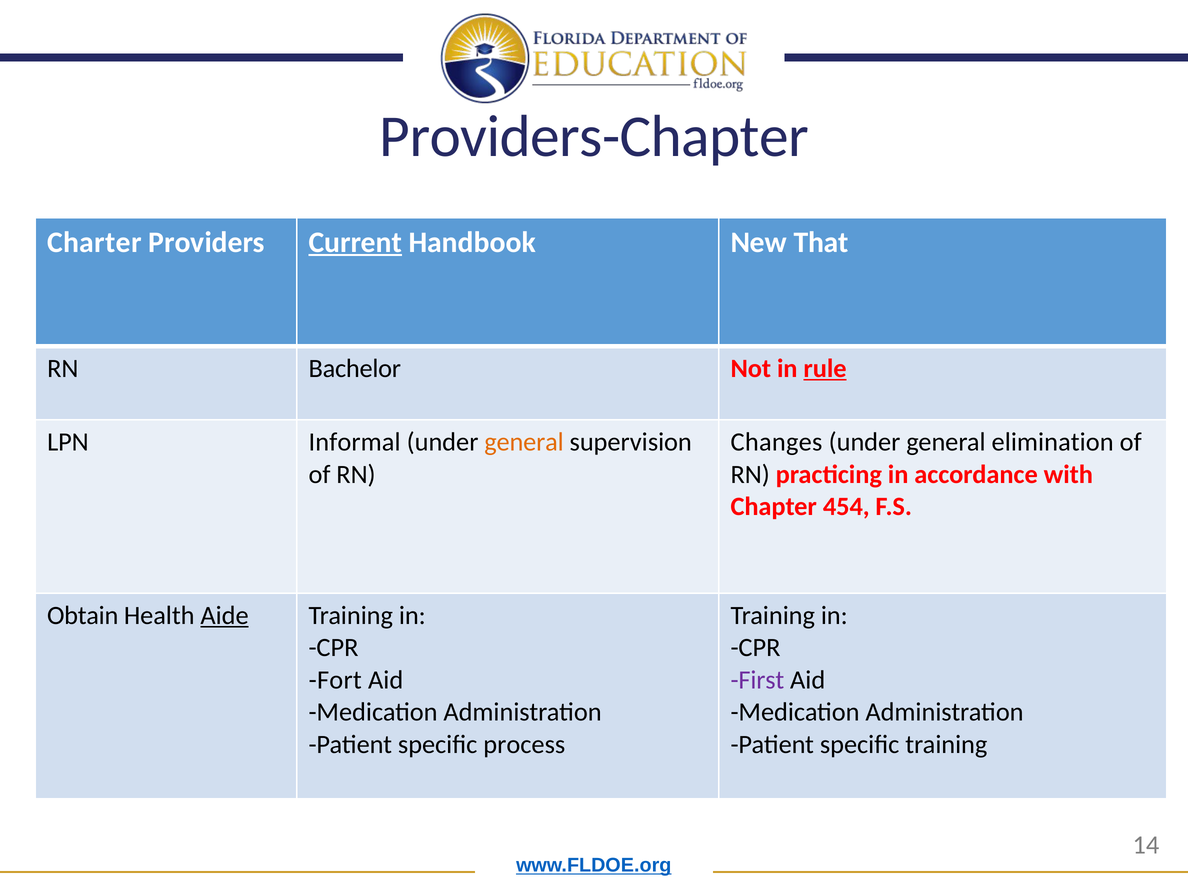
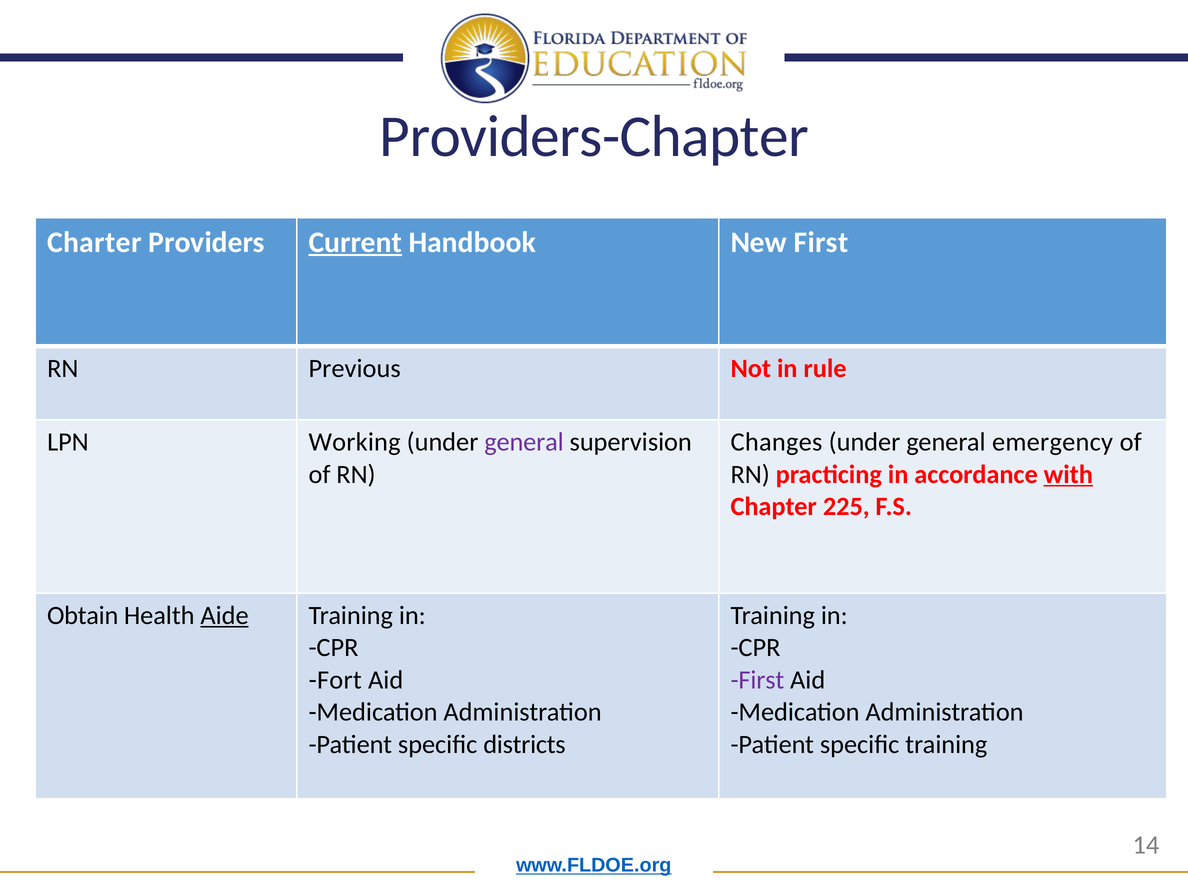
New That: That -> First (821, 242)
Bachelor: Bachelor -> Previous (355, 369)
rule underline: present -> none (825, 369)
Informal: Informal -> Working (355, 442)
general colour: orange -> purple (524, 442)
elimination: elimination -> emergency (1053, 442)
with underline: none -> present (1068, 474)
454: 454 -> 225 (846, 507)
process: process -> districts (524, 745)
